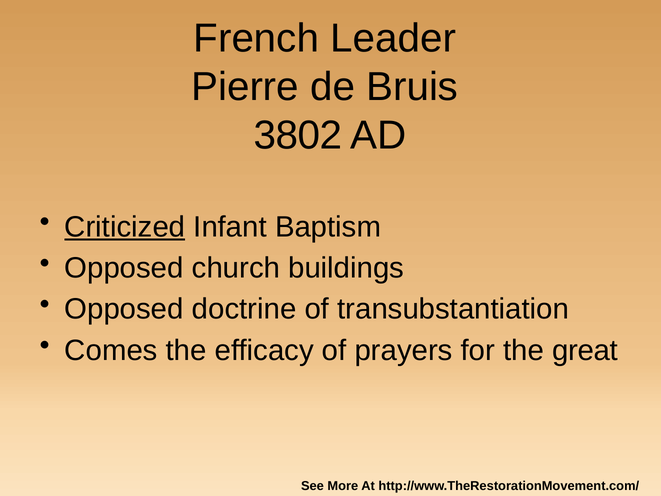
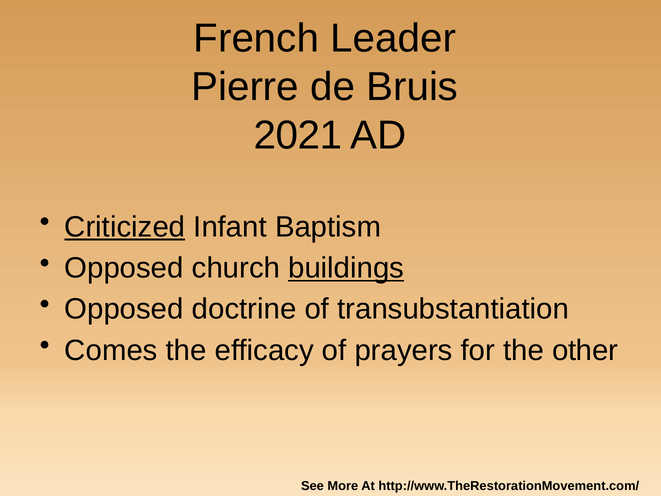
3802: 3802 -> 2021 (298, 135)
buildings underline: none -> present (346, 268)
great: great -> other (585, 350)
